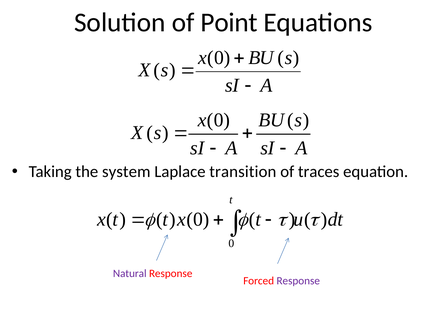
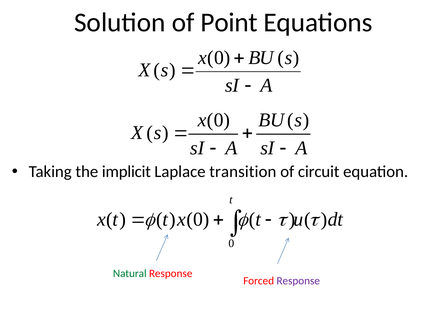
system: system -> implicit (126, 172)
traces: traces -> circuit (319, 172)
Natural colour: purple -> green (130, 274)
